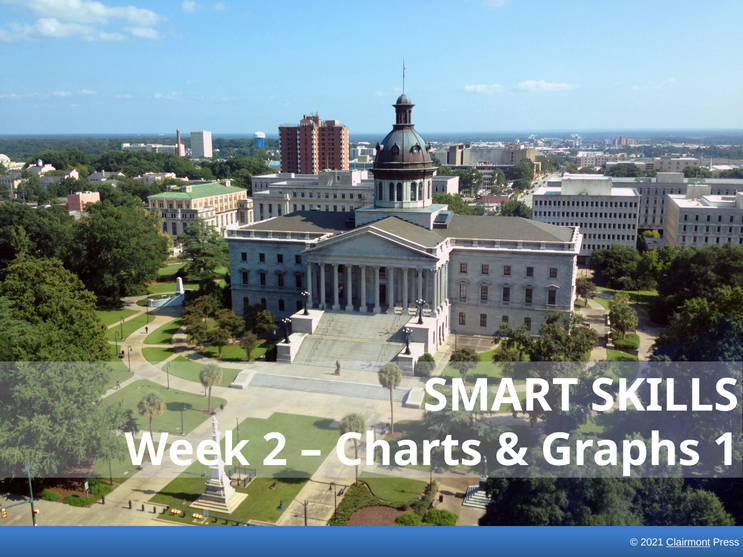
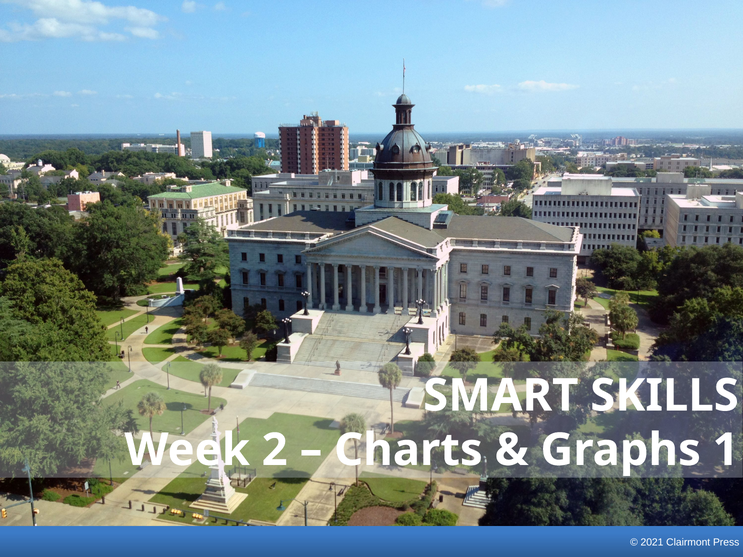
Clairmont underline: present -> none (688, 542)
